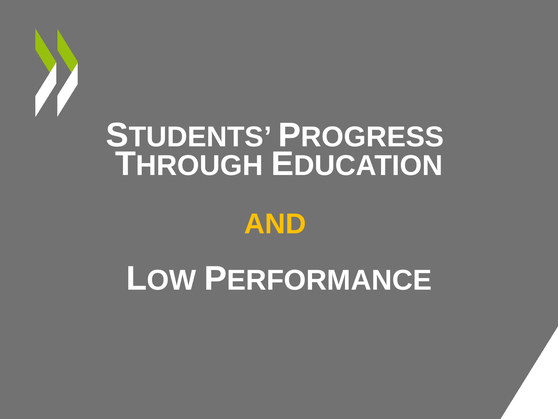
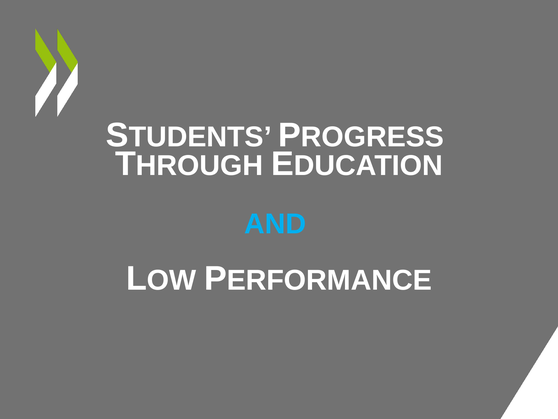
AND colour: yellow -> light blue (275, 224)
